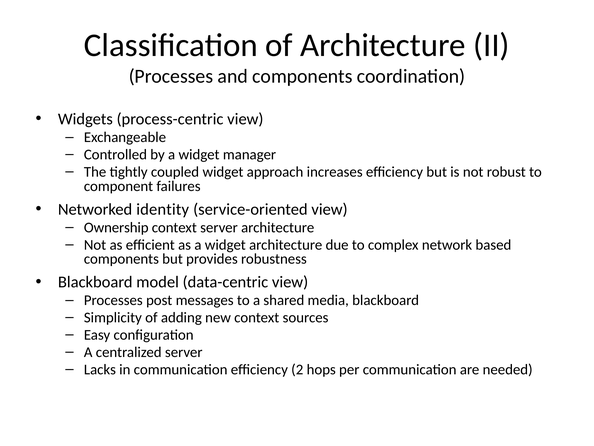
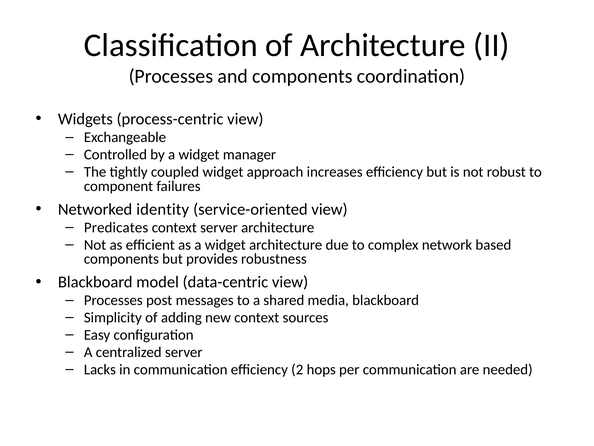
Ownership: Ownership -> Predicates (116, 227)
